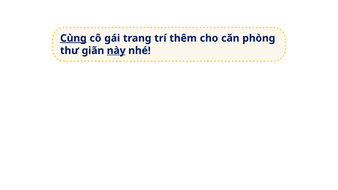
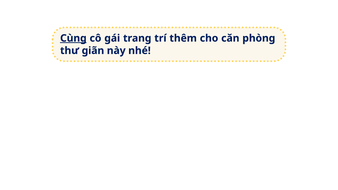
này underline: present -> none (116, 51)
